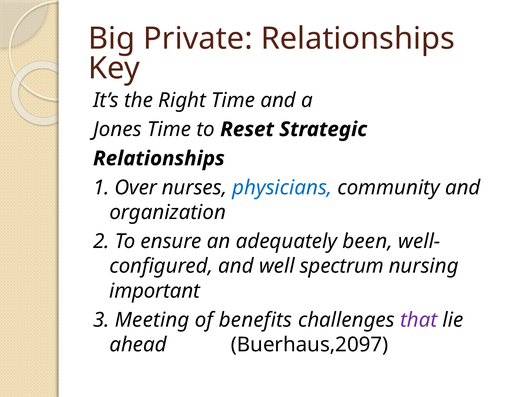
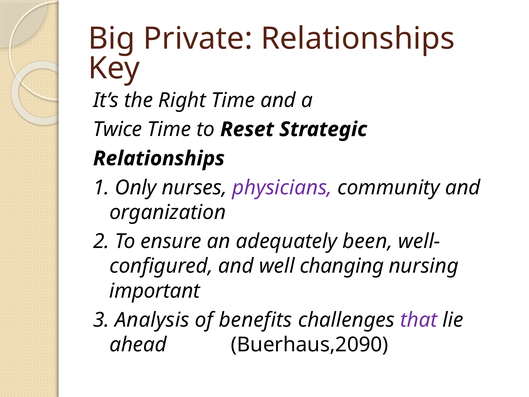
Jones: Jones -> Twice (118, 129)
Over: Over -> Only (136, 188)
physicians colour: blue -> purple (282, 188)
spectrum: spectrum -> changing (342, 266)
Meeting: Meeting -> Analysis (152, 320)
Buerhaus,2097: Buerhaus,2097 -> Buerhaus,2090 (310, 345)
